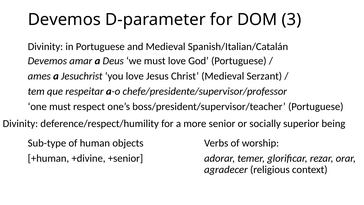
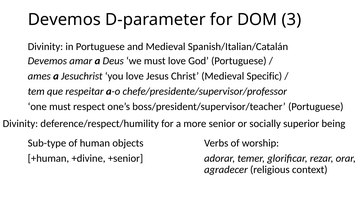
Serzant: Serzant -> Specific (264, 76)
